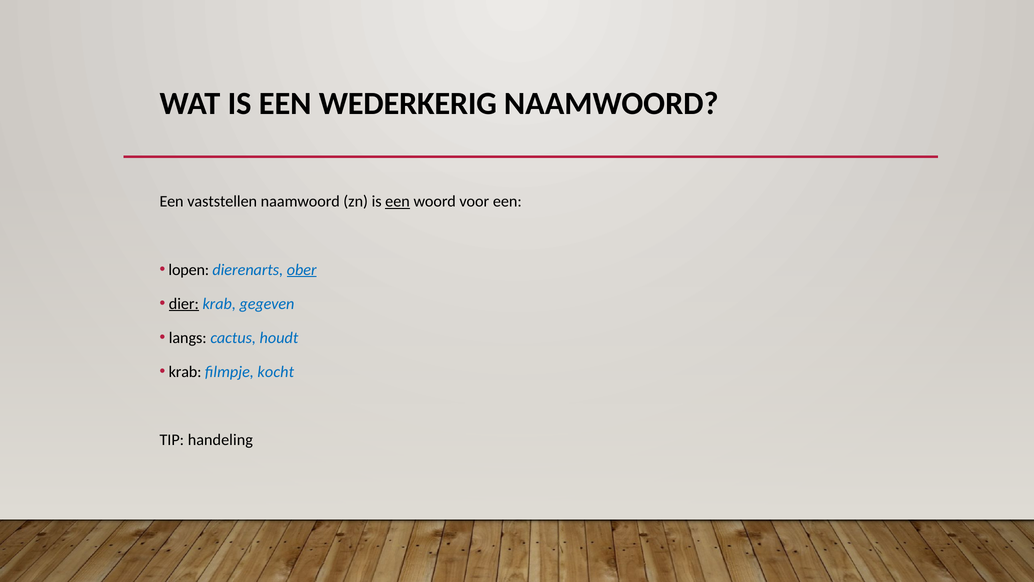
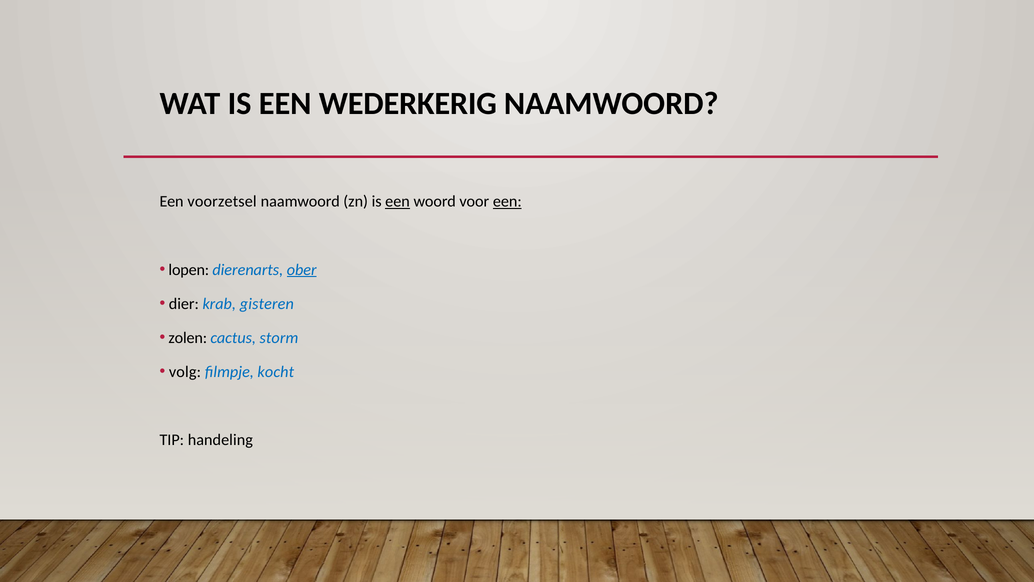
vaststellen: vaststellen -> voorzetsel (222, 201)
een underline: none -> present (507, 201)
dier underline: present -> none (184, 304)
gegeven: gegeven -> gisteren (267, 304)
langs: langs -> zolen (188, 338)
houdt: houdt -> storm (279, 338)
krab: krab -> volg (185, 372)
